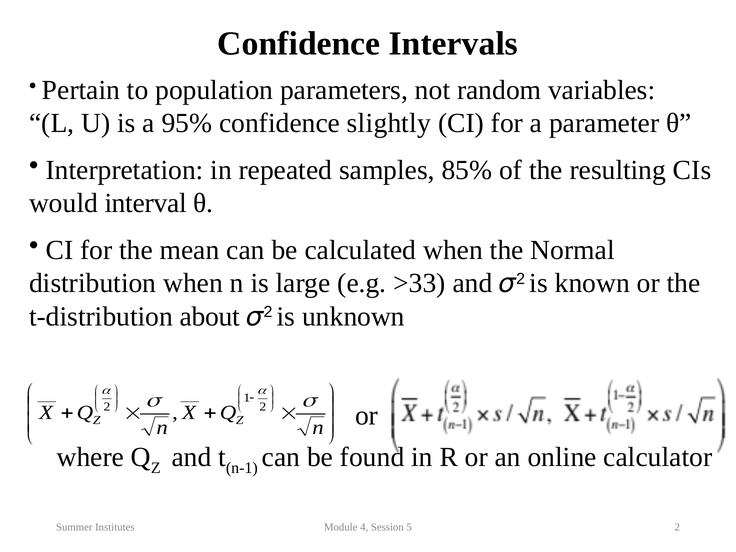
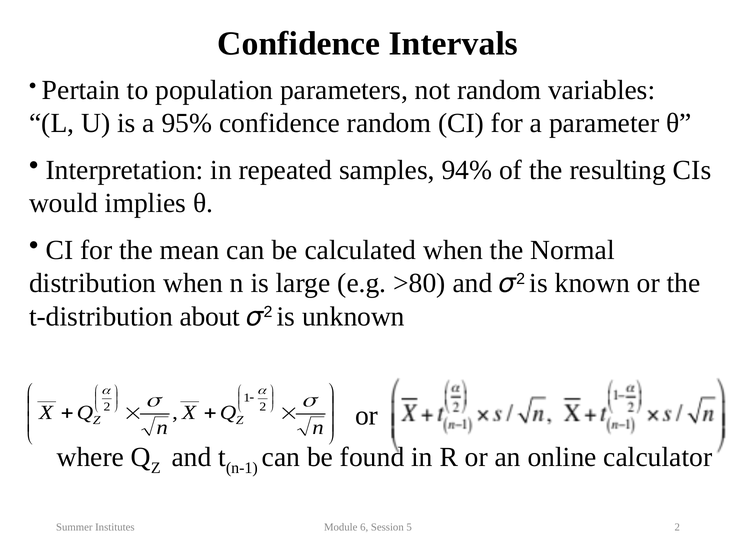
confidence slightly: slightly -> random (389, 123)
85%: 85% -> 94% (467, 170)
interval: interval -> implies (146, 203)
>33: >33 -> >80 (419, 283)
4: 4 -> 6 (364, 527)
